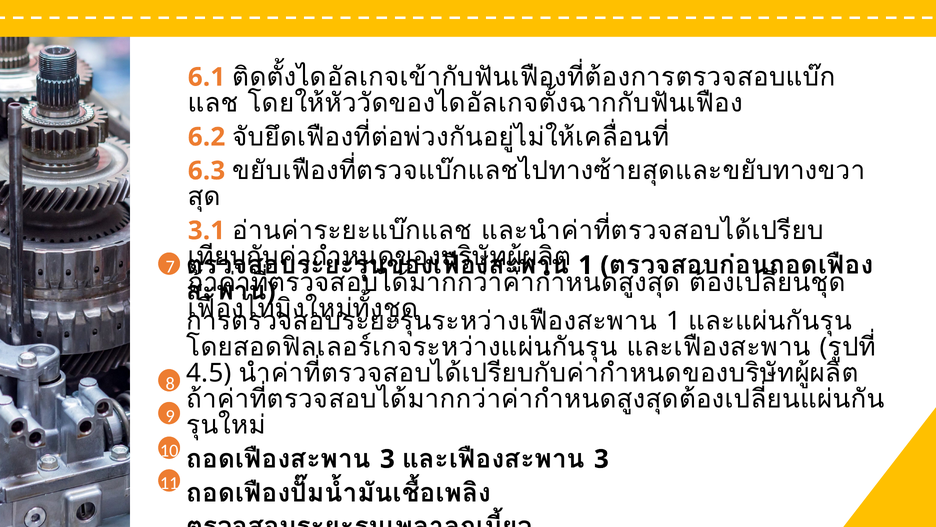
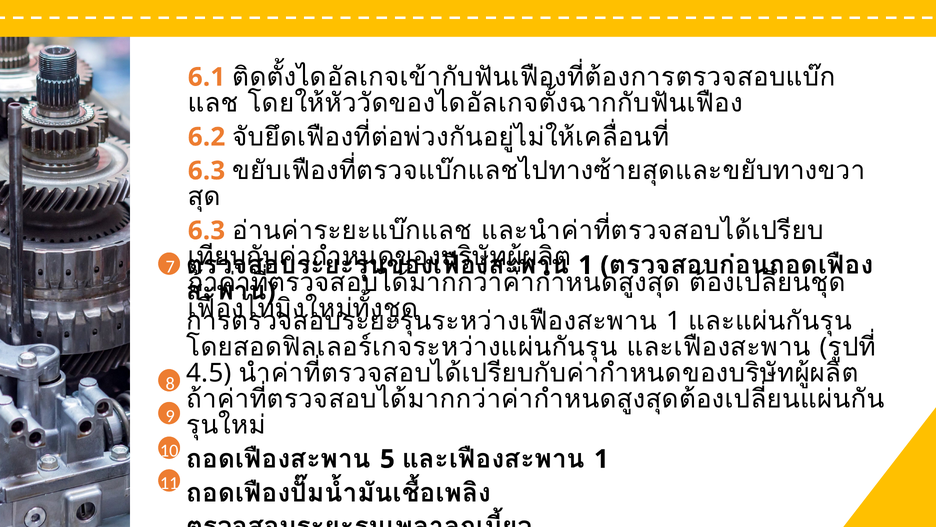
3.1: 3.1 -> 6.3 (206, 230)
3: 3 -> 5 (387, 459)
3: 3 -> 1 (601, 459)
